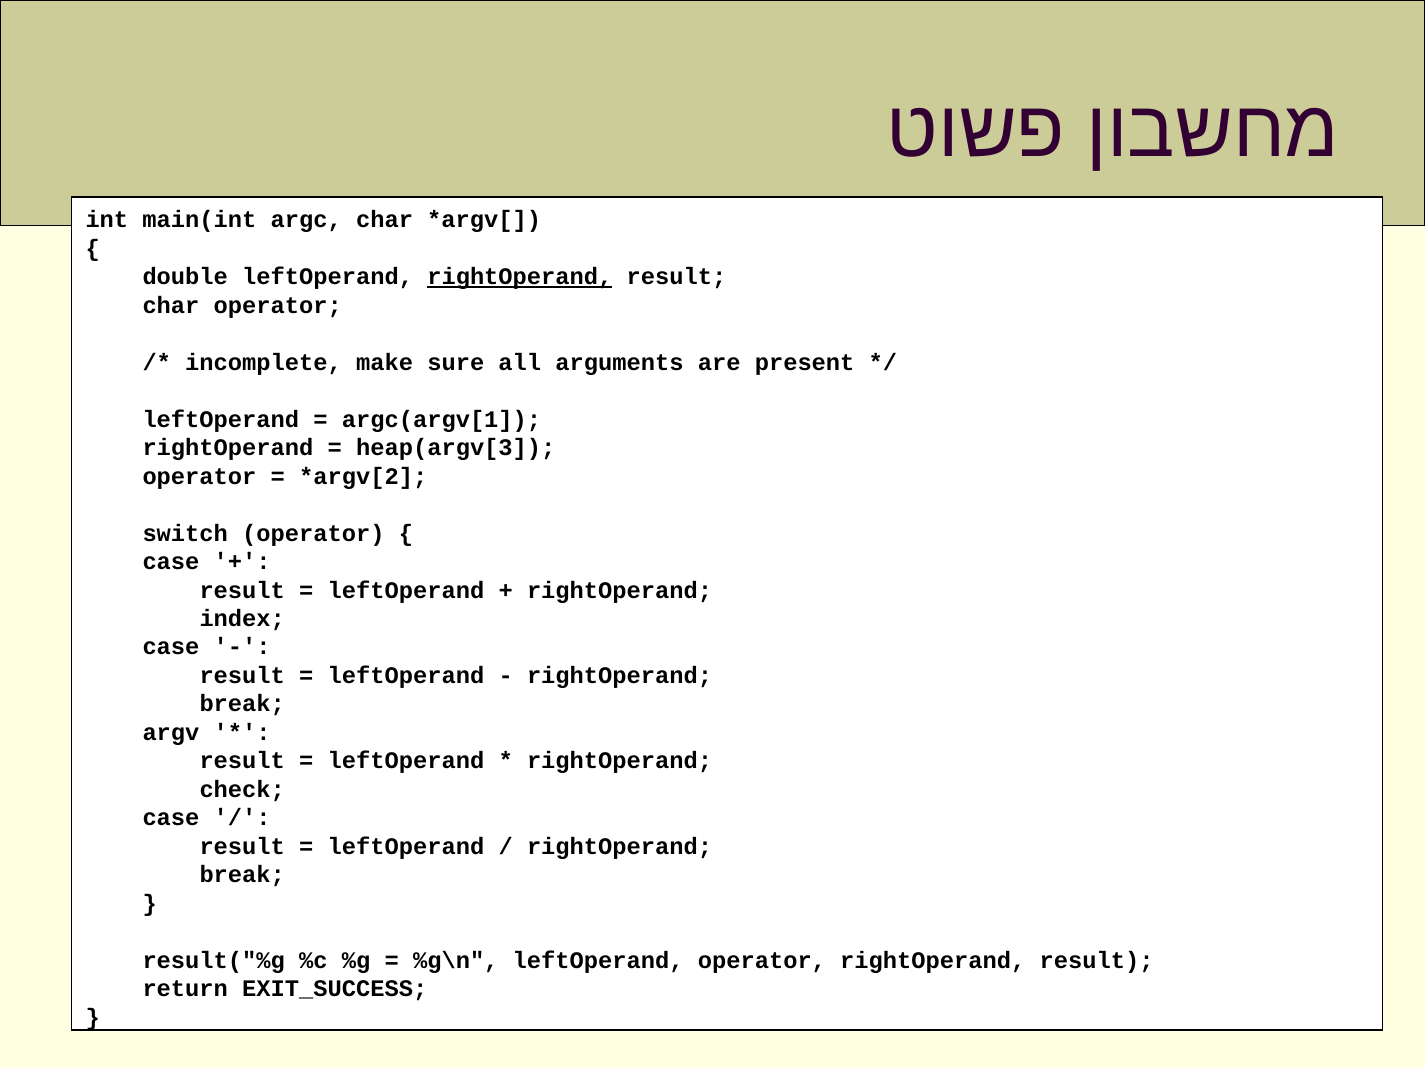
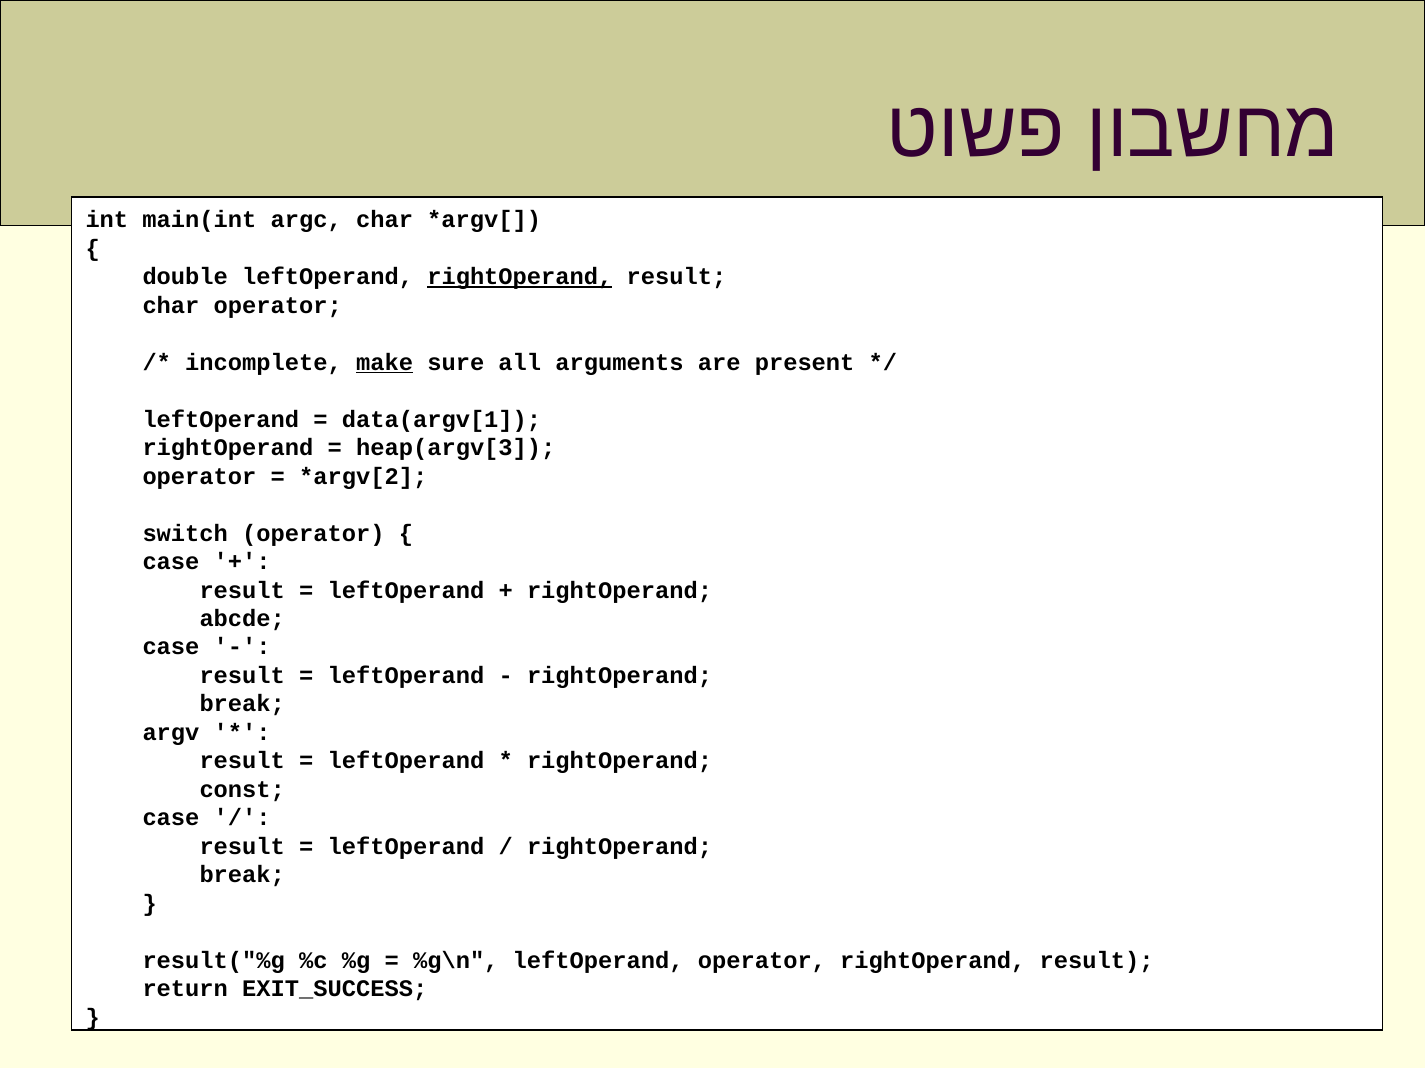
make underline: none -> present (385, 363)
argc(argv[1: argc(argv[1 -> data(argv[1 (442, 420)
index: index -> abcde (242, 619)
check: check -> const (242, 790)
